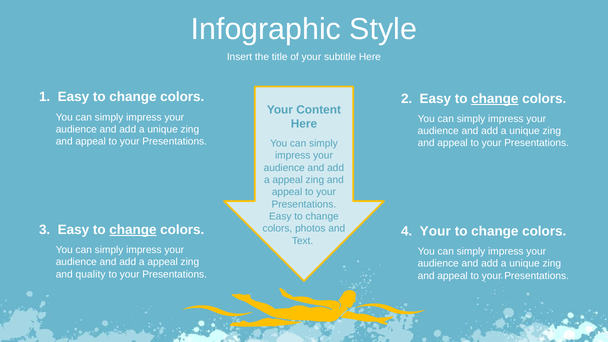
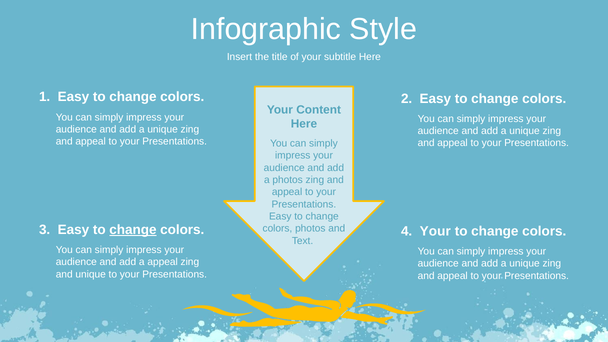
change underline: present -> none (495, 99)
appeal: appeal -> photos (288, 180)
and quality: quality -> unique (91, 274)
